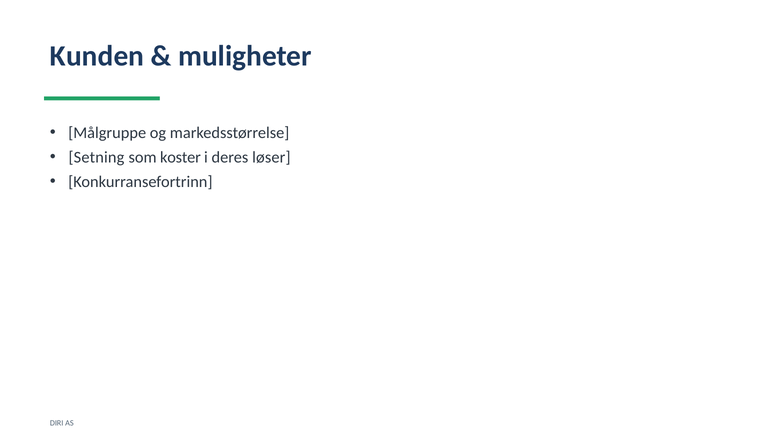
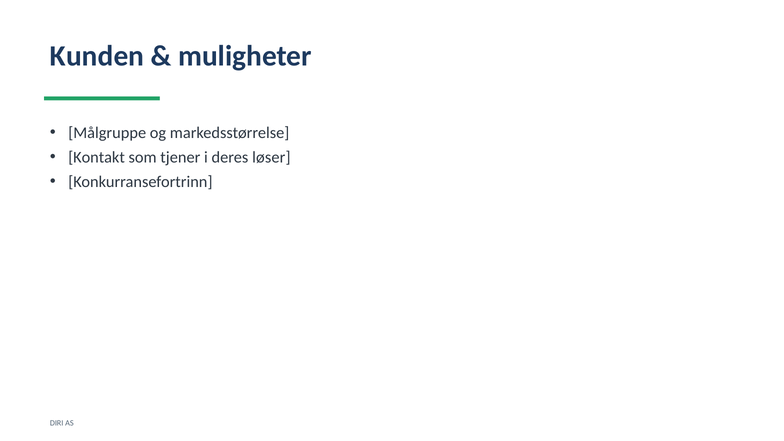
Setning: Setning -> Kontakt (97, 157)
koster: koster -> tjener (180, 157)
